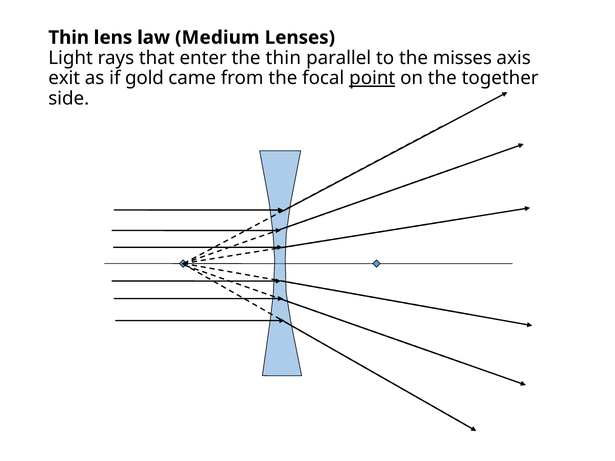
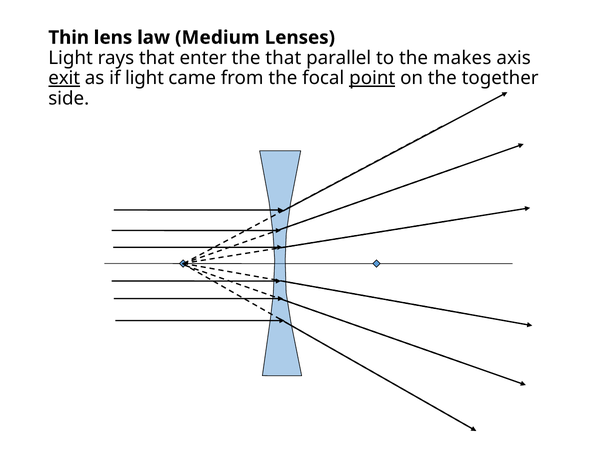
the thin: thin -> that (283, 58)
misses: misses -> makes (462, 58)
exit underline: none -> present (64, 78)
if gold: gold -> light (144, 78)
